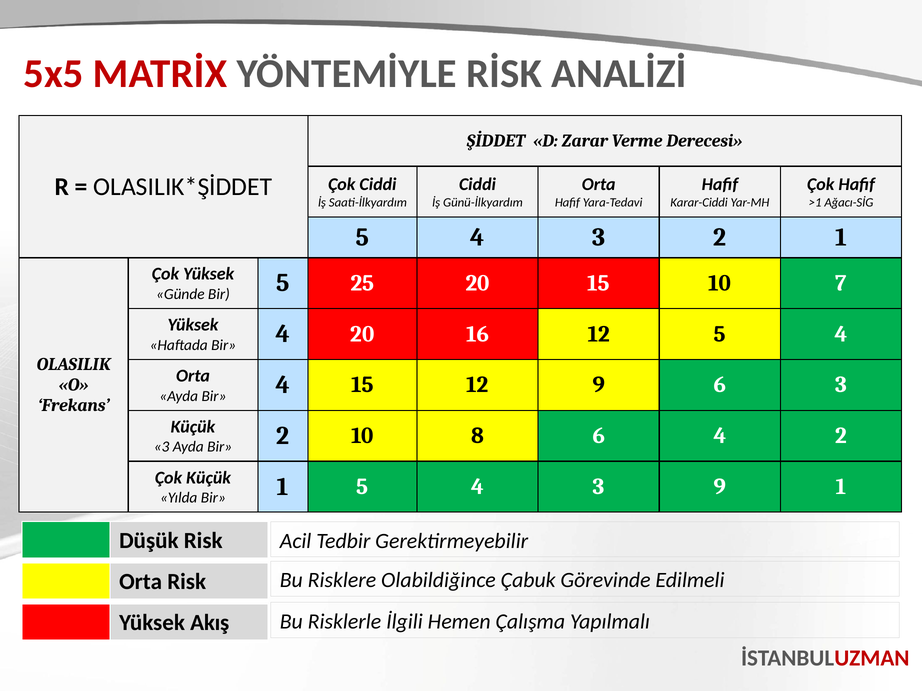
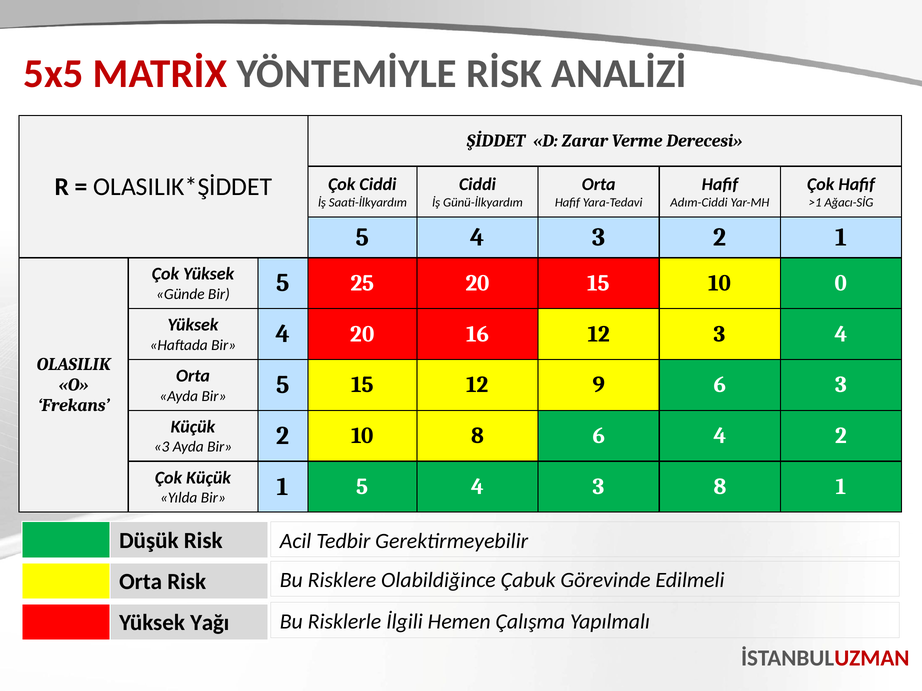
Karar-Ciddi: Karar-Ciddi -> Adım-Ciddi (699, 203)
7: 7 -> 0 (841, 283)
12 5: 5 -> 3 (720, 334)
Ayda Bir 4: 4 -> 5 (283, 385)
3 9: 9 -> 8 (720, 487)
Akış: Akış -> Yağı (210, 623)
